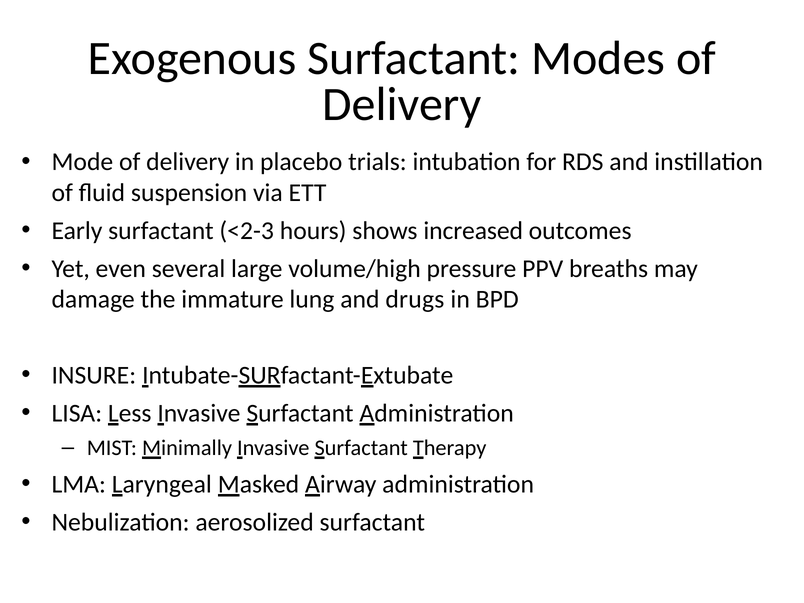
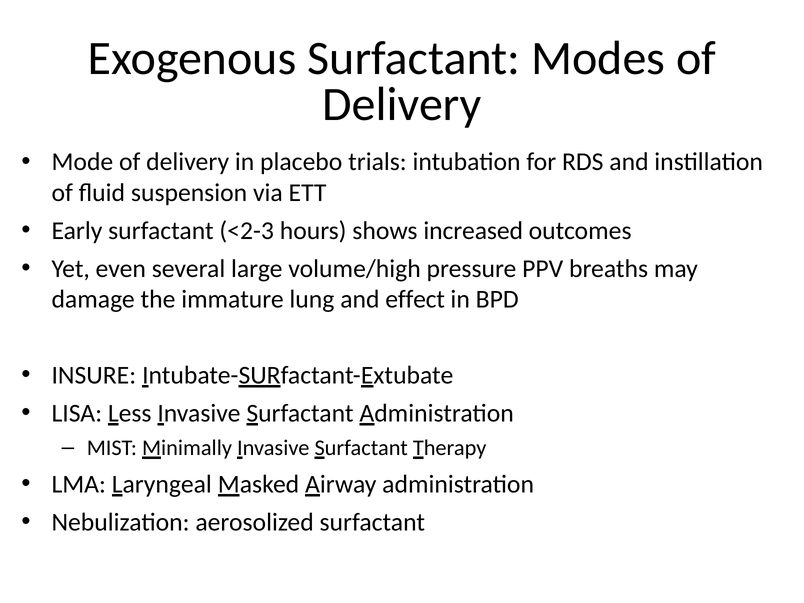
drugs: drugs -> effect (415, 299)
